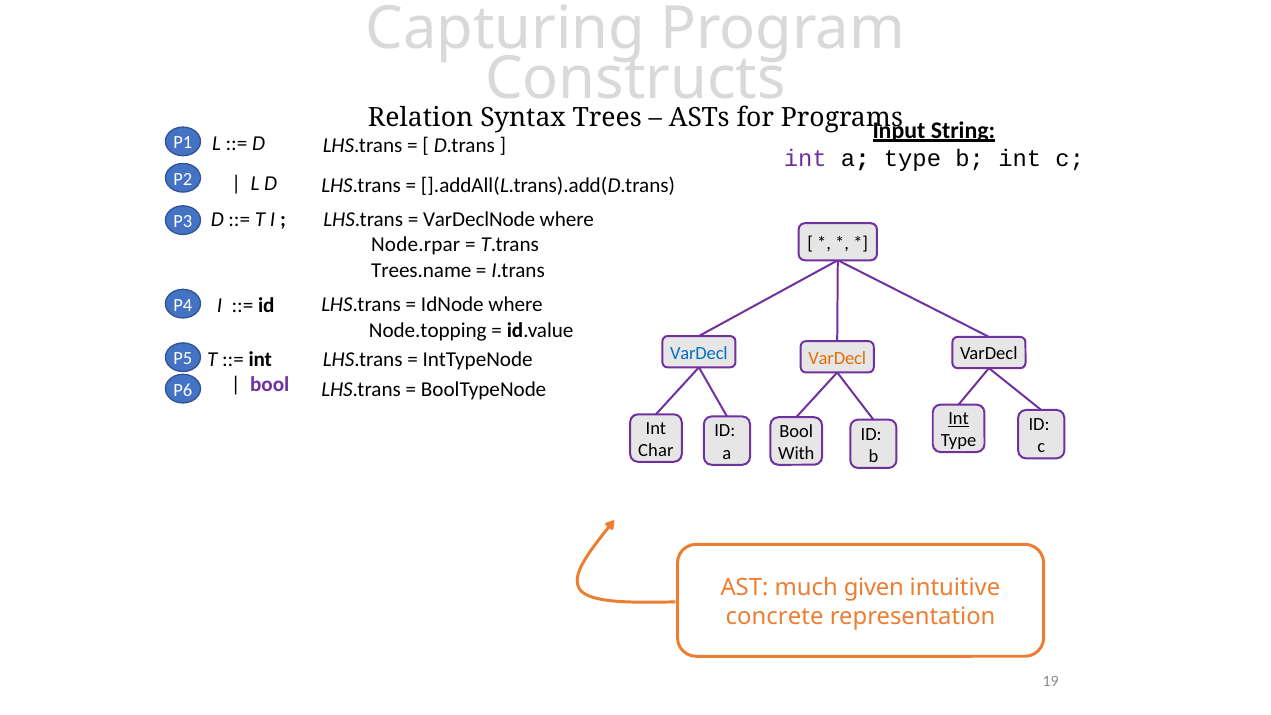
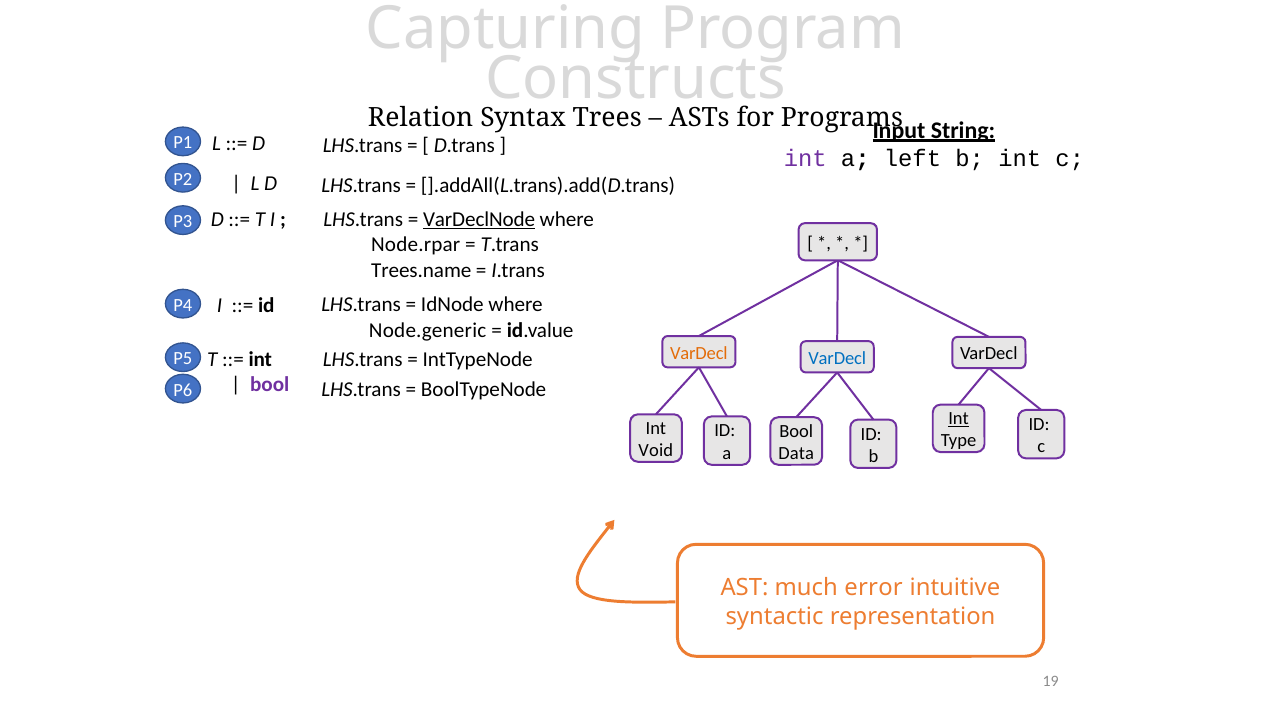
a type: type -> left (912, 159)
VarDeclNode underline: none -> present (479, 219)
Node.topping: Node.topping -> Node.generic (428, 330)
VarDecl colour: blue -> orange (699, 353)
VarDecl colour: orange -> blue (837, 358)
Char: Char -> Void (656, 450)
With: With -> Data (796, 453)
given: given -> error (874, 588)
concrete: concrete -> syntactic (775, 616)
